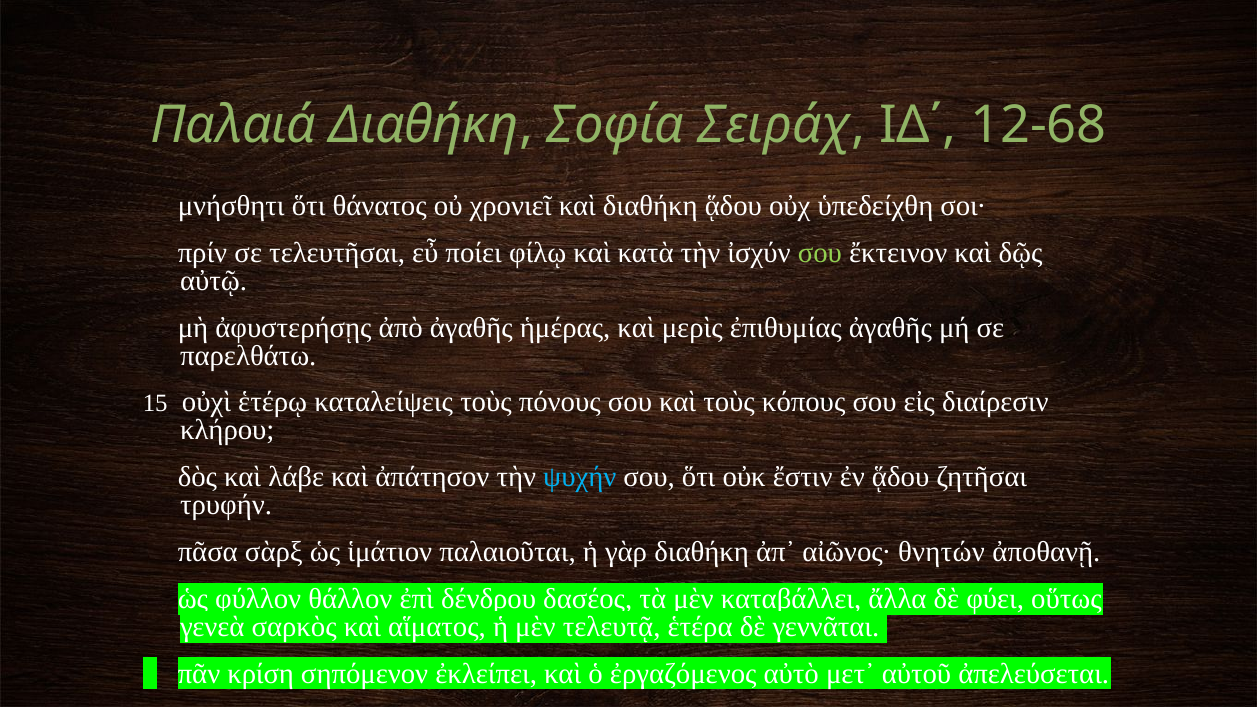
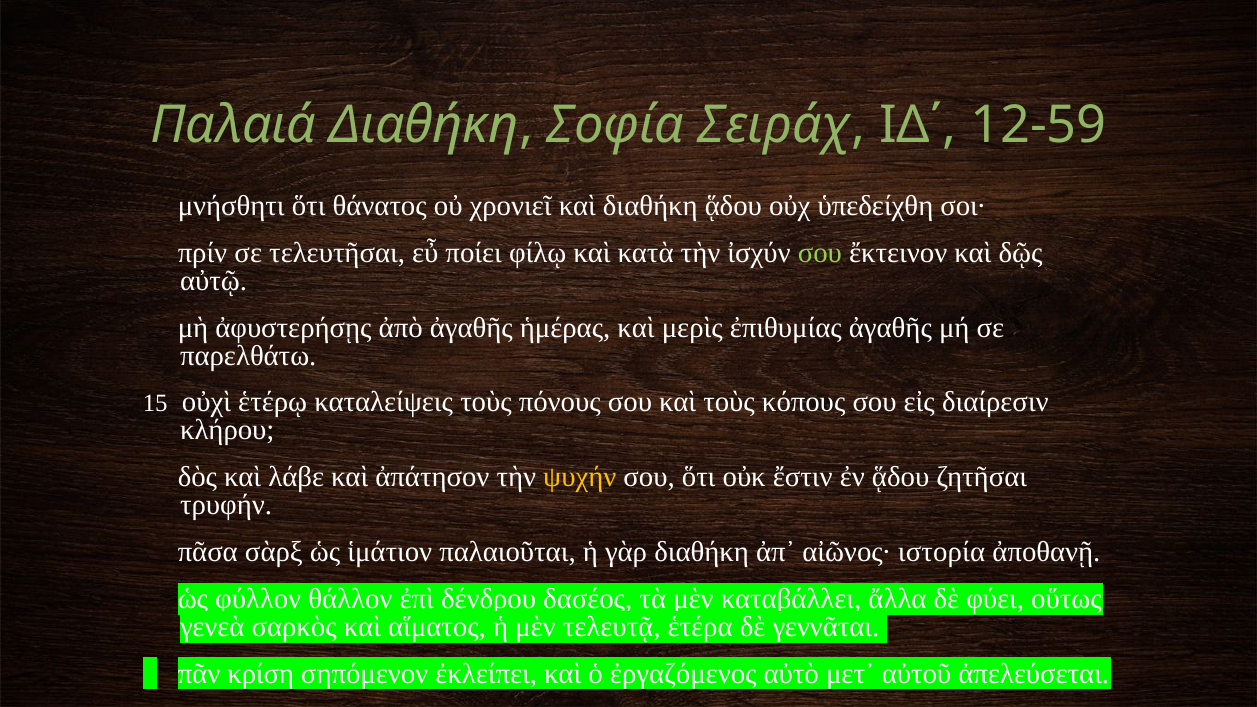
12-68: 12-68 -> 12-59 (1038, 125)
ψυχήν colour: light blue -> yellow (580, 477)
θνητών: θνητών -> ιστορία (942, 552)
